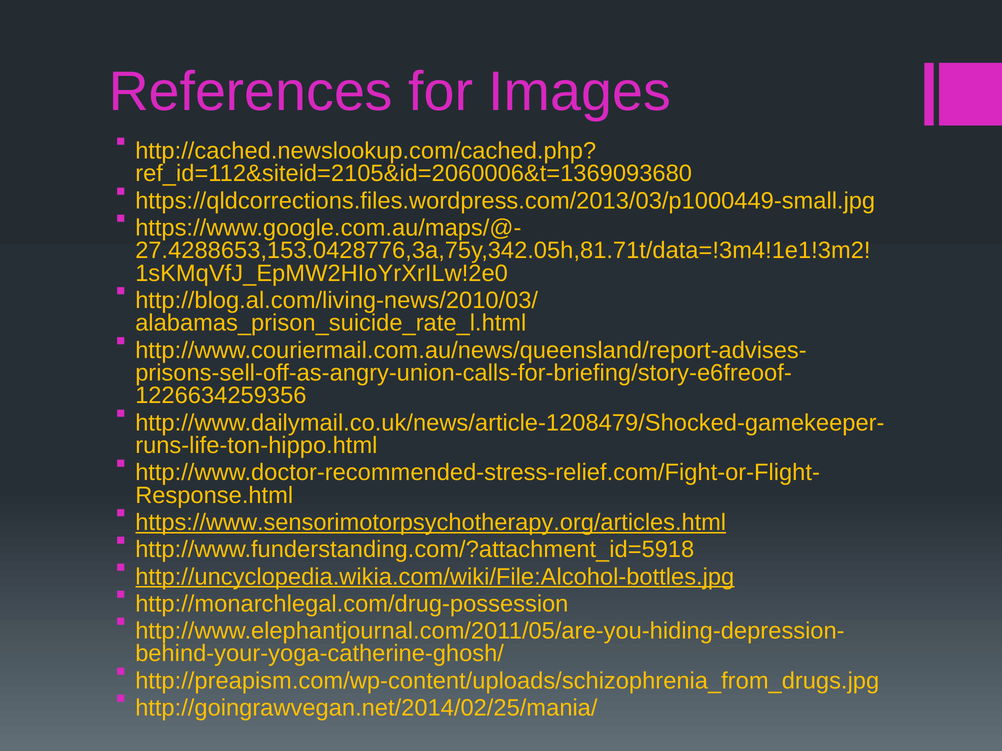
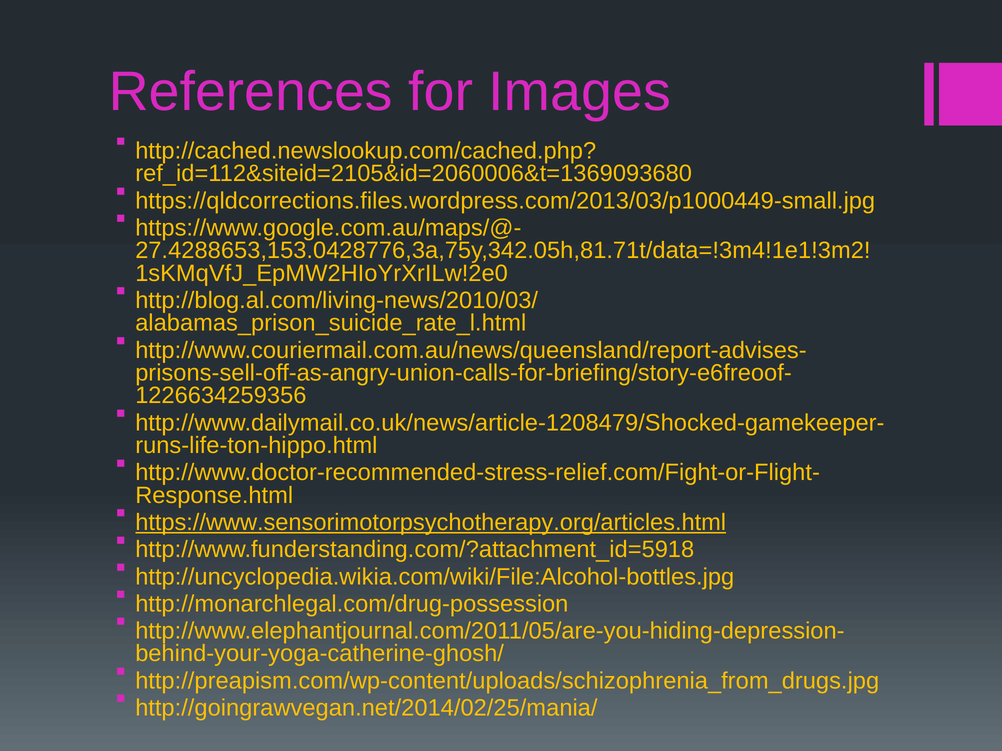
http://uncyclopedia.wikia.com/wiki/File:Alcohol-bottles.jpg underline: present -> none (435, 577)
